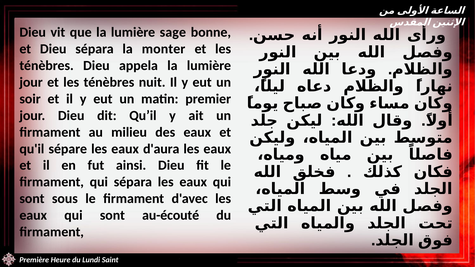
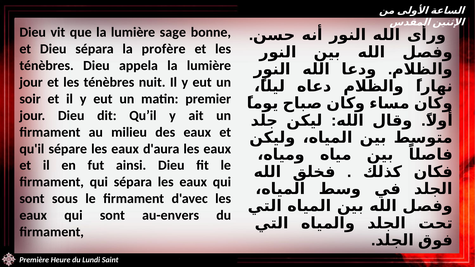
monter: monter -> profère (164, 49)
au-écouté: au-écouté -> au-envers (171, 215)
